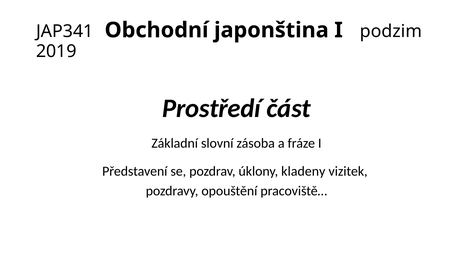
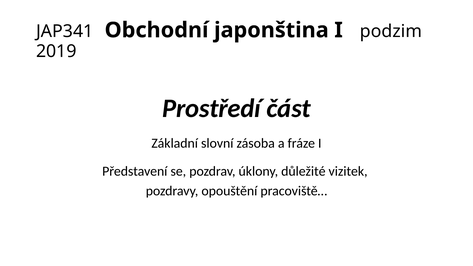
kladeny: kladeny -> důležité (303, 171)
